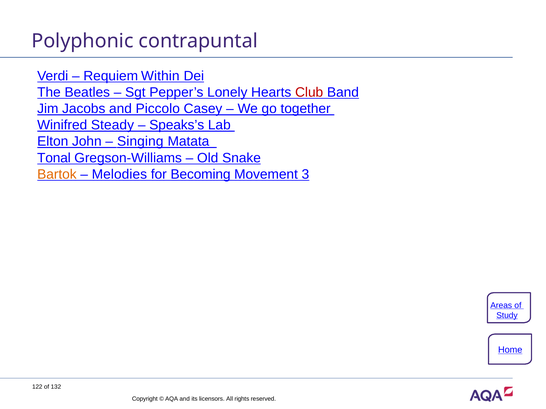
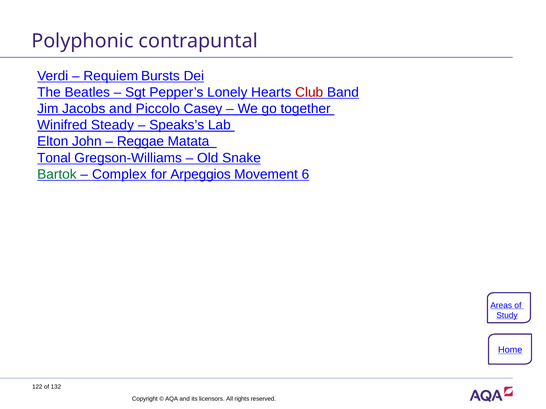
Within: Within -> Bursts (160, 76)
Singing: Singing -> Reggae (140, 142)
Bartok colour: orange -> green (57, 174)
Melodies: Melodies -> Complex (119, 174)
Becoming: Becoming -> Arpeggios (201, 174)
3: 3 -> 6 (305, 174)
